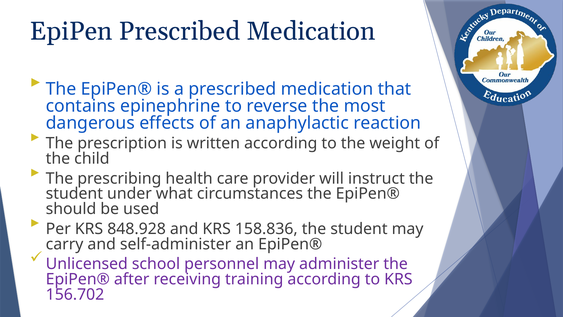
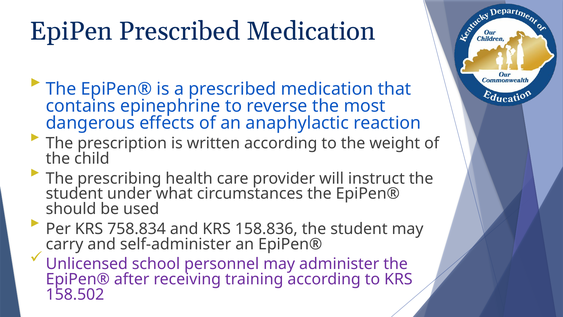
848.928: 848.928 -> 758.834 (137, 229)
156.702: 156.702 -> 158.502 (75, 294)
